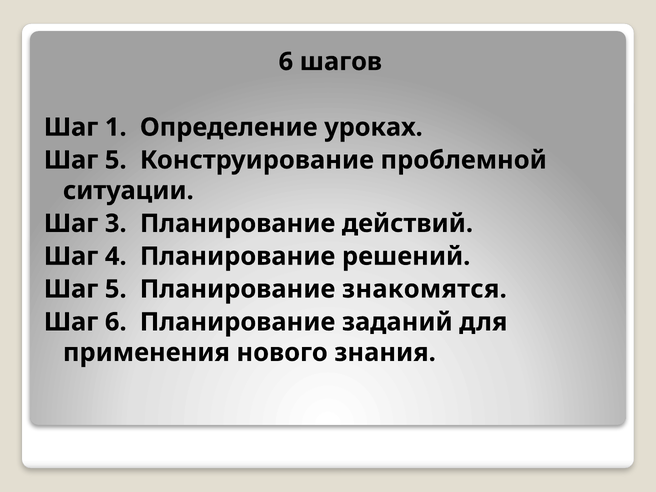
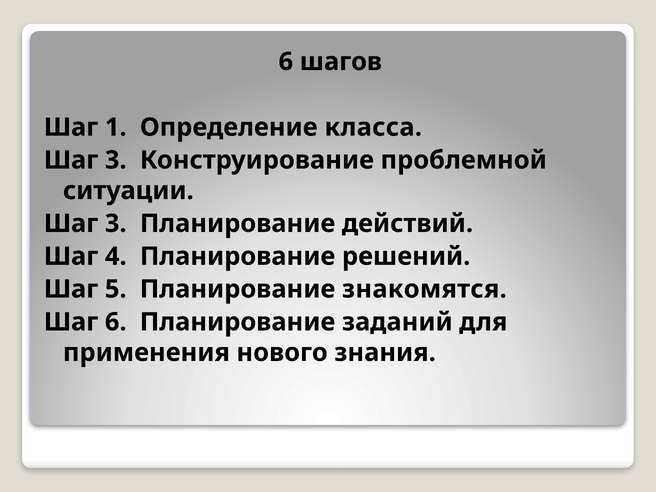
уроках: уроках -> класса (373, 127)
5: 5 -> 3 (116, 160)
